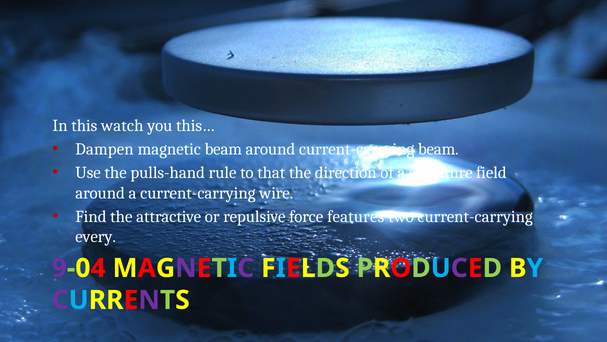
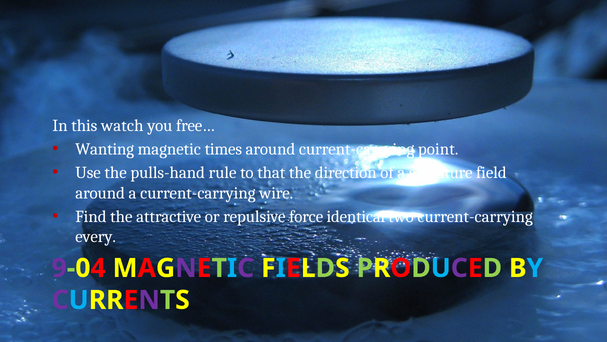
this…: this… -> free… (195, 125)
Dampen: Dampen -> Wanting (105, 149)
magnetic beam: beam -> times (223, 149)
current-carrying beam: beam -> point (438, 149)
features: features -> identical (356, 216)
